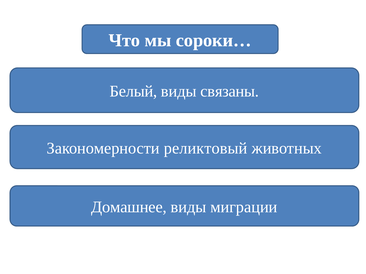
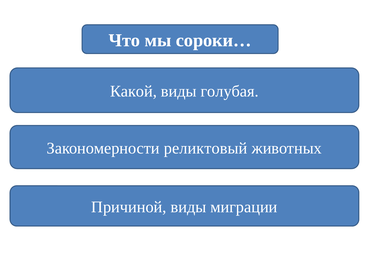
Белый: Белый -> Какой (133, 92)
связаны: связаны -> голубая (230, 92)
Домашнее: Домашнее -> Причиной (129, 207)
